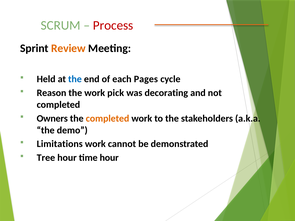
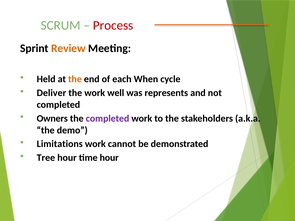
the colour: blue -> orange (75, 79)
Pages: Pages -> When (146, 79)
Reason: Reason -> Deliver (51, 93)
pick: pick -> well (116, 93)
decorating: decorating -> represents (166, 93)
completed colour: orange -> purple (108, 119)
